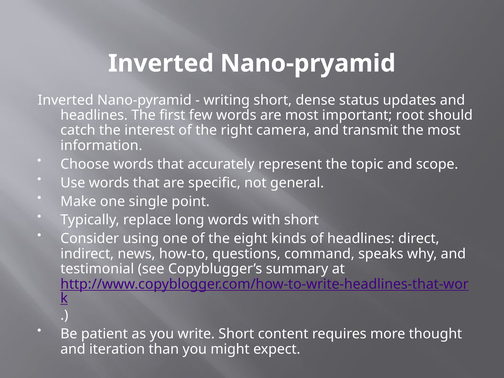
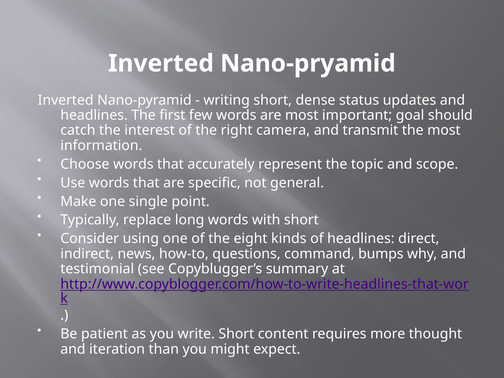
root: root -> goal (410, 115)
speaks: speaks -> bumps (381, 254)
